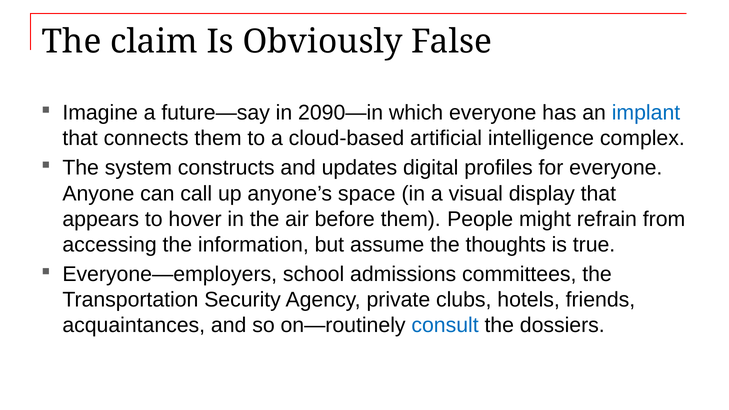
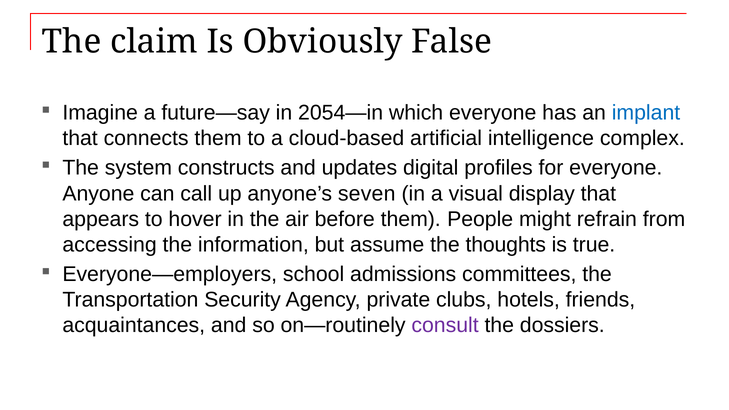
2090—in: 2090—in -> 2054—in (341, 113)
space: space -> seven (367, 194)
consult colour: blue -> purple (445, 325)
